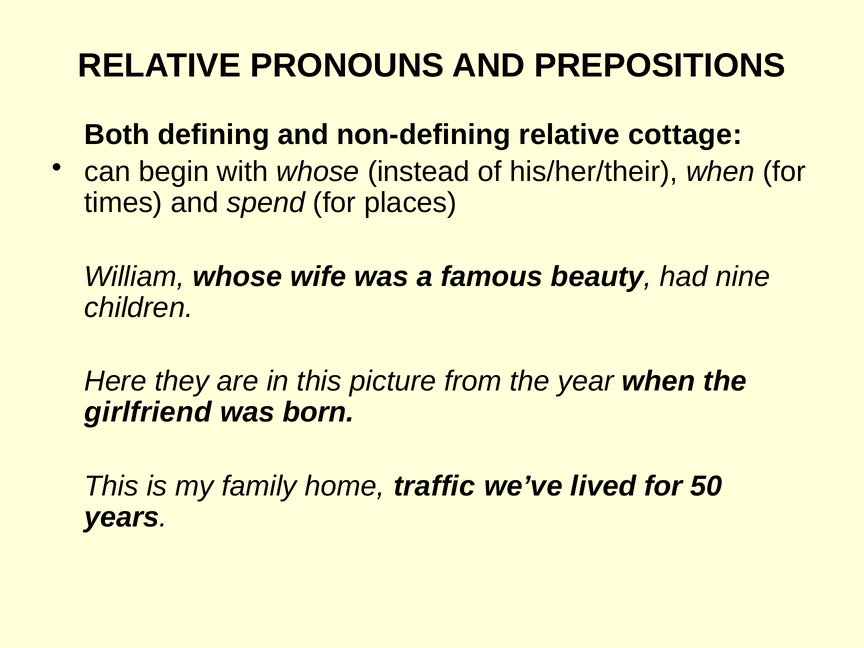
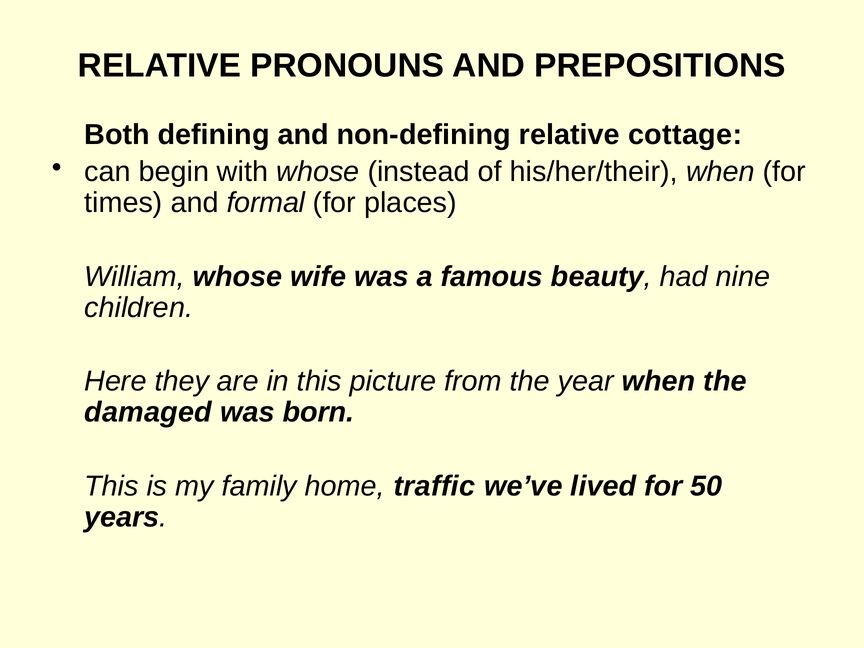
spend: spend -> formal (266, 203)
girlfriend: girlfriend -> damaged (148, 412)
